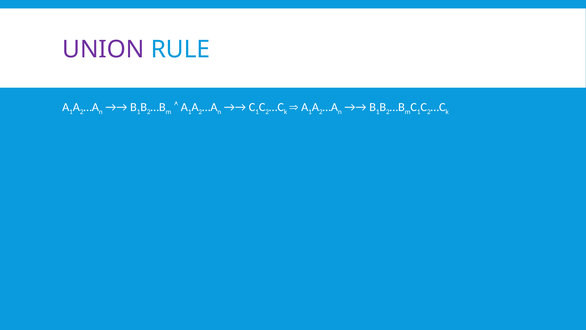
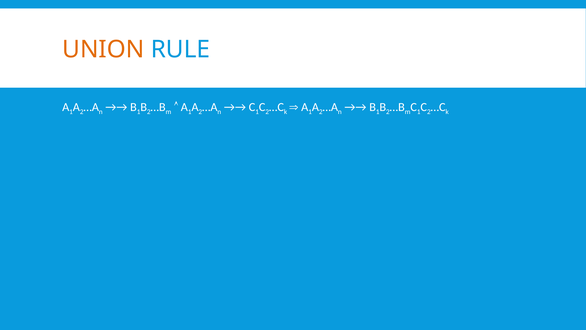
UNION colour: purple -> orange (103, 49)
